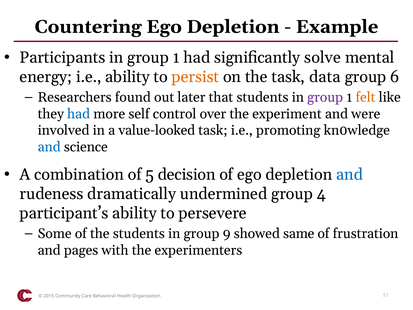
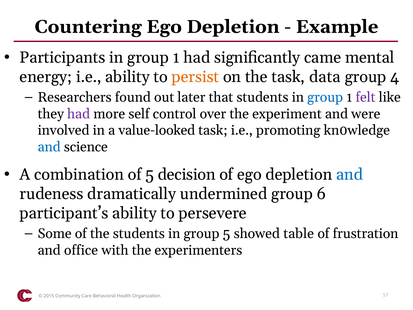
solve: solve -> came (323, 58)
6: 6 -> 4 (395, 77)
group colour: purple -> blue (325, 97)
felt colour: orange -> purple (366, 97)
had colour: blue -> purple (79, 114)
4: 4 -> 6 (321, 194)
group 9: 9 -> 5 (227, 233)
same: same -> table (299, 233)
pages: pages -> office (81, 250)
